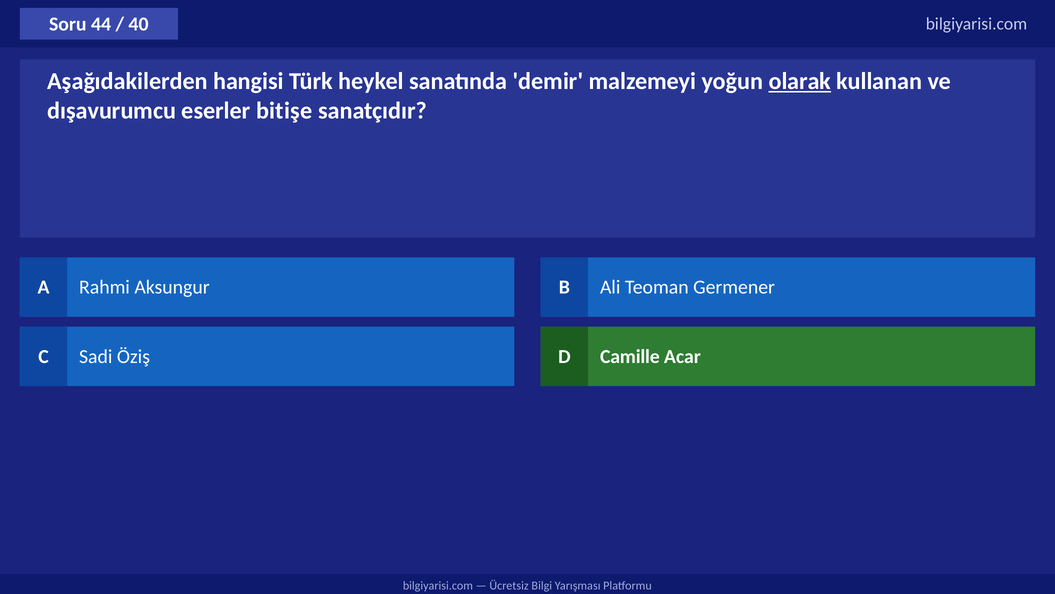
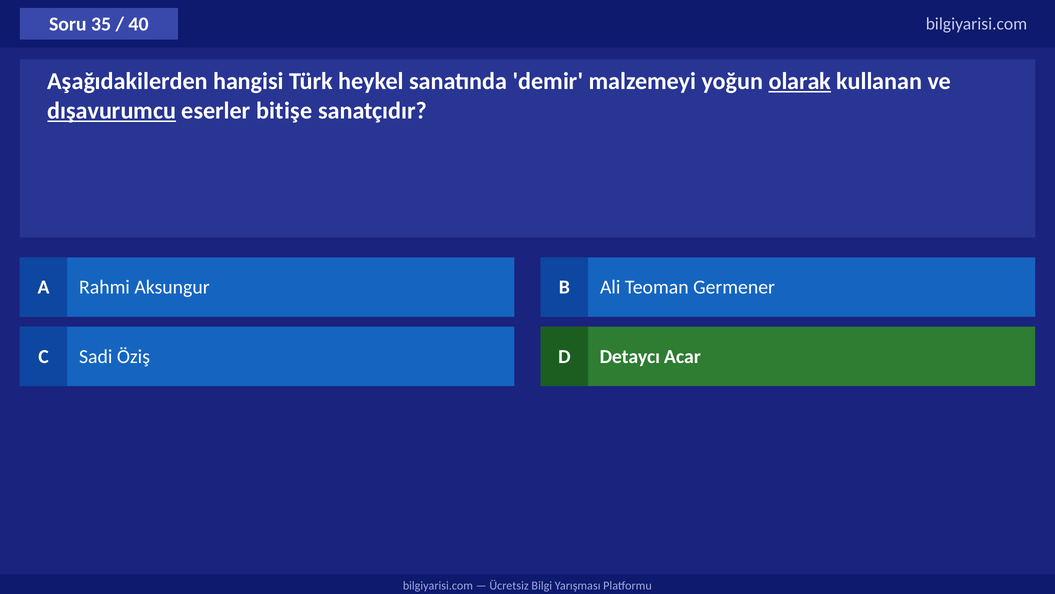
44: 44 -> 35 (101, 24)
dışavurumcu underline: none -> present (112, 111)
Camille: Camille -> Detaycı (630, 356)
